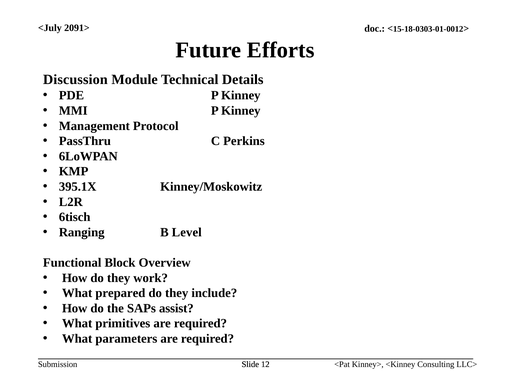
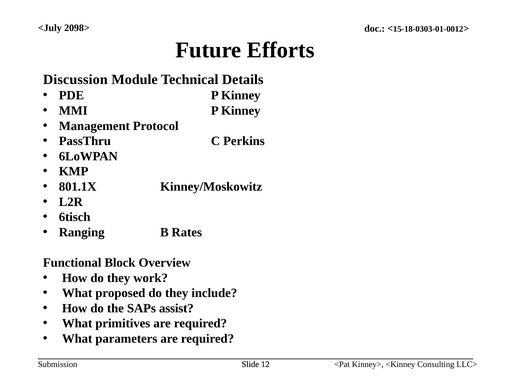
2091>: 2091> -> 2098> (77, 28)
395.1X: 395.1X -> 801.1X (78, 187)
Level: Level -> Rates (187, 232)
prepared: prepared -> proposed (120, 293)
